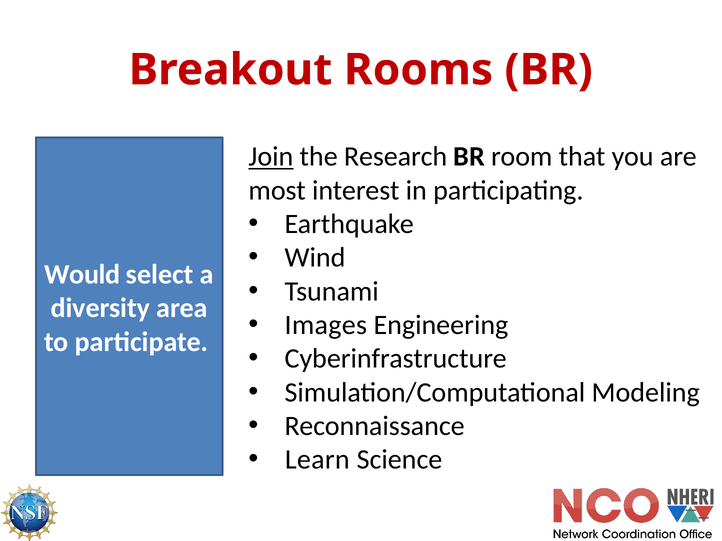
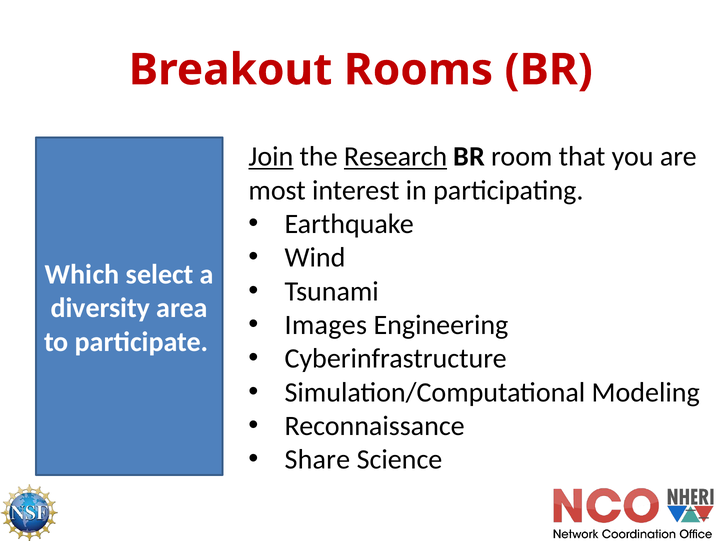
Research underline: none -> present (396, 157)
Would: Would -> Which (82, 275)
Learn: Learn -> Share (317, 460)
